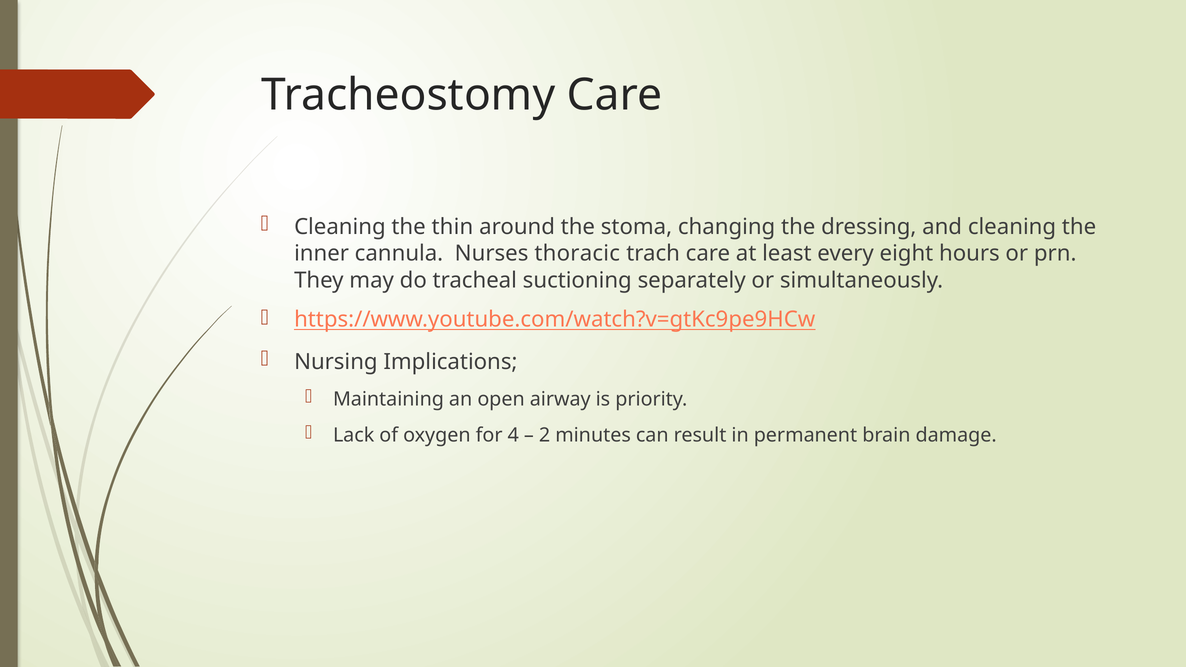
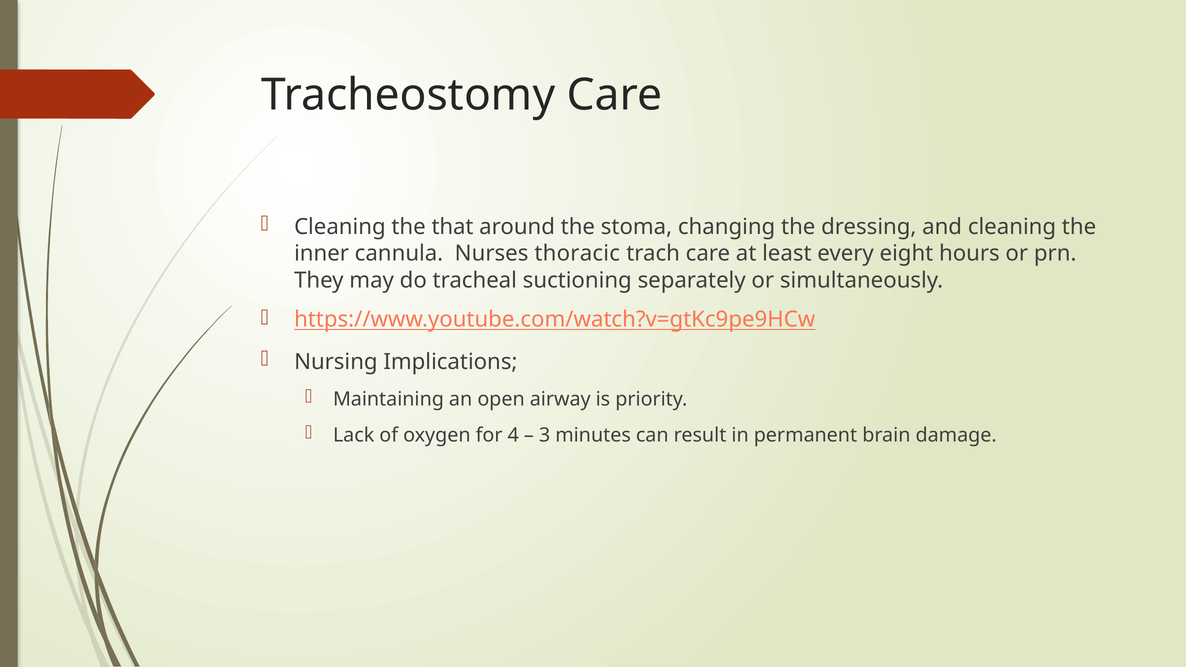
thin: thin -> that (453, 227)
2: 2 -> 3 (545, 435)
